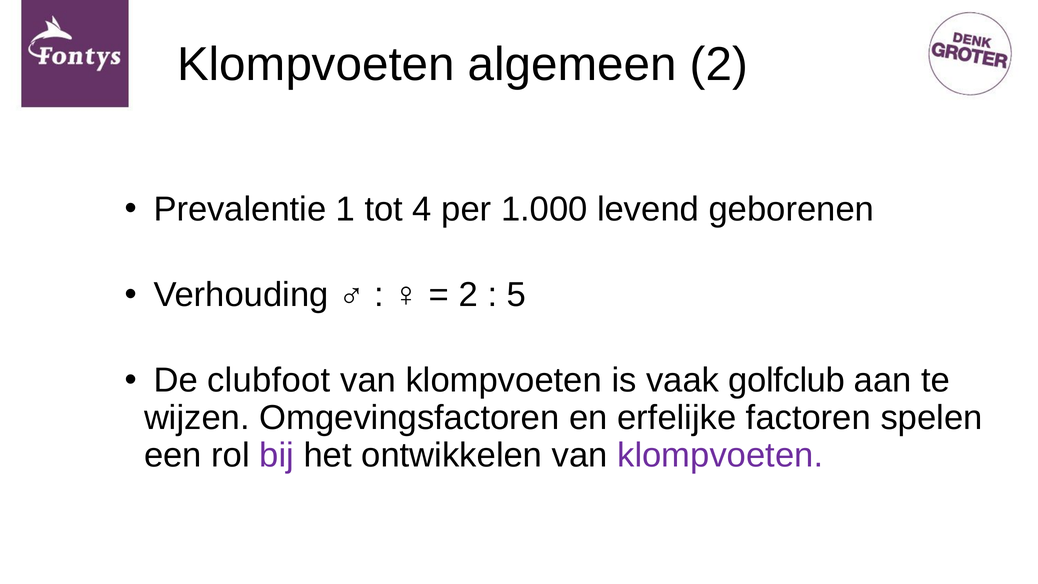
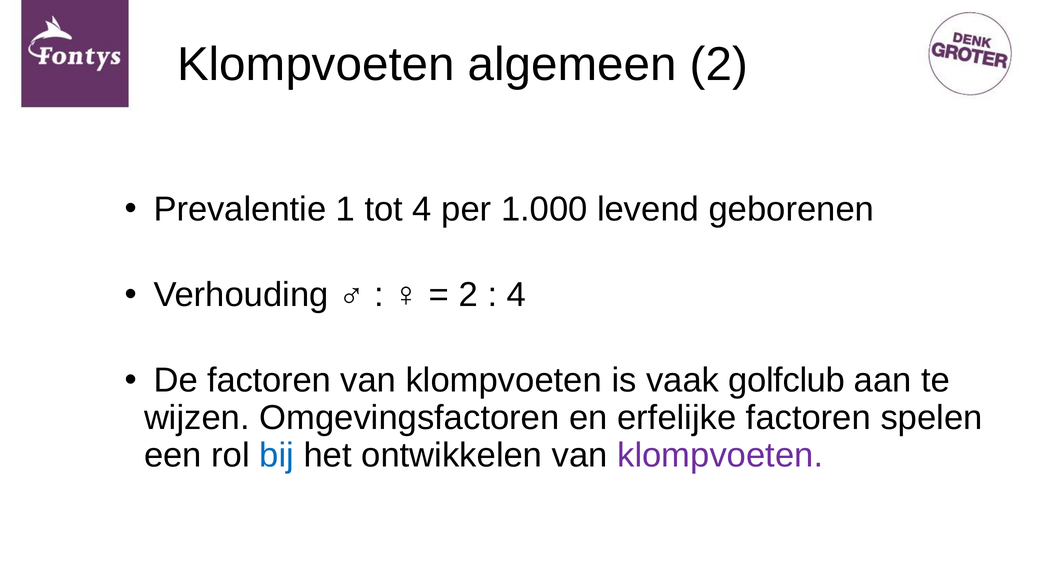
5: 5 -> 4 (516, 295)
De clubfoot: clubfoot -> factoren (269, 380)
bij colour: purple -> blue (277, 455)
